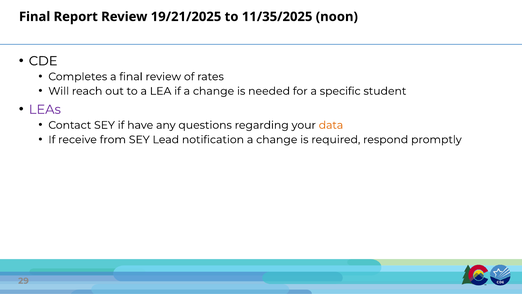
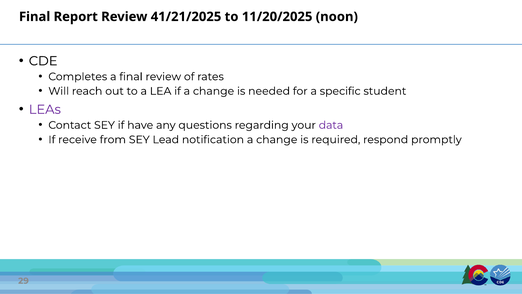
19/21/2025: 19/21/2025 -> 41/21/2025 (186, 17)
11/35/2025: 11/35/2025 -> 11/20/2025 (277, 17)
data colour: orange -> purple (331, 125)
